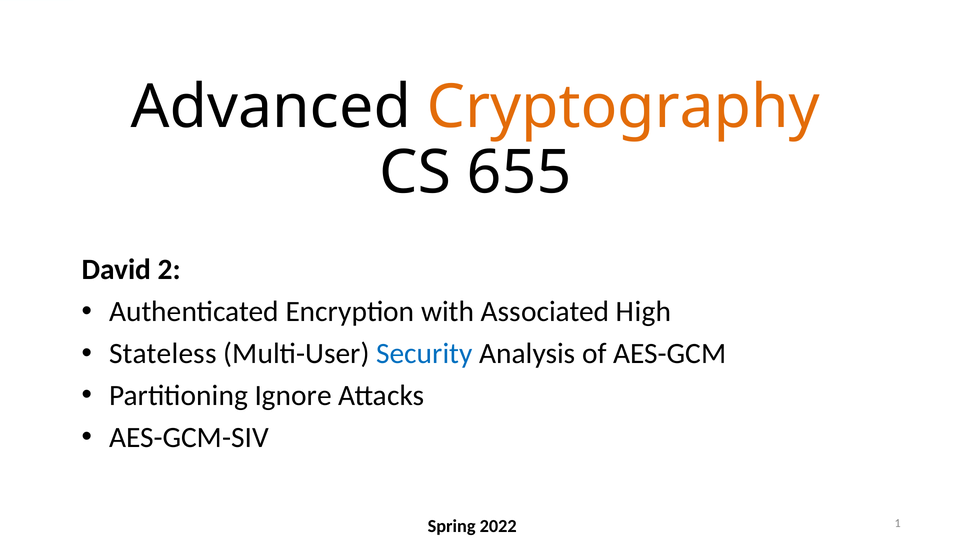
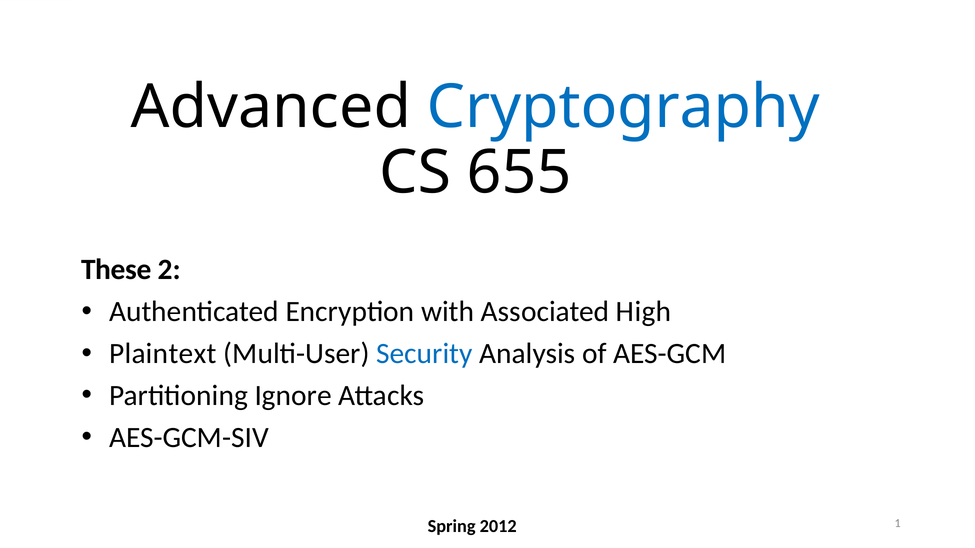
Cryptography colour: orange -> blue (623, 107)
David: David -> These (116, 270)
Stateless: Stateless -> Plaintext (163, 354)
2022: 2022 -> 2012 (498, 527)
